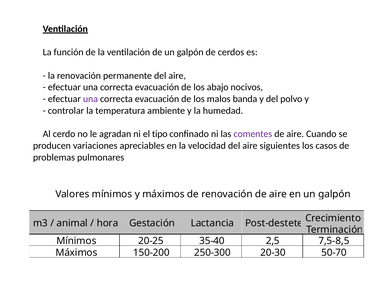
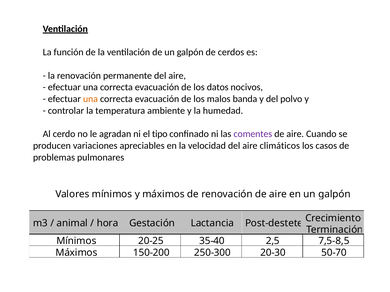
abajo: abajo -> datos (218, 87)
una colour: purple -> orange (90, 99)
siguientes: siguientes -> climáticos (280, 146)
